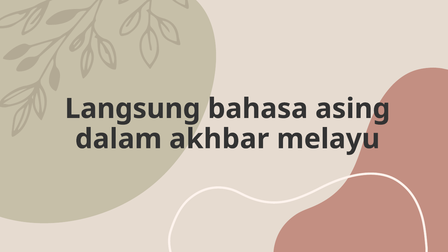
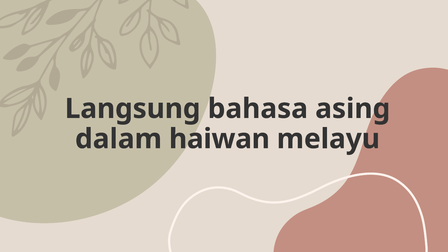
akhbar: akhbar -> haiwan (219, 139)
